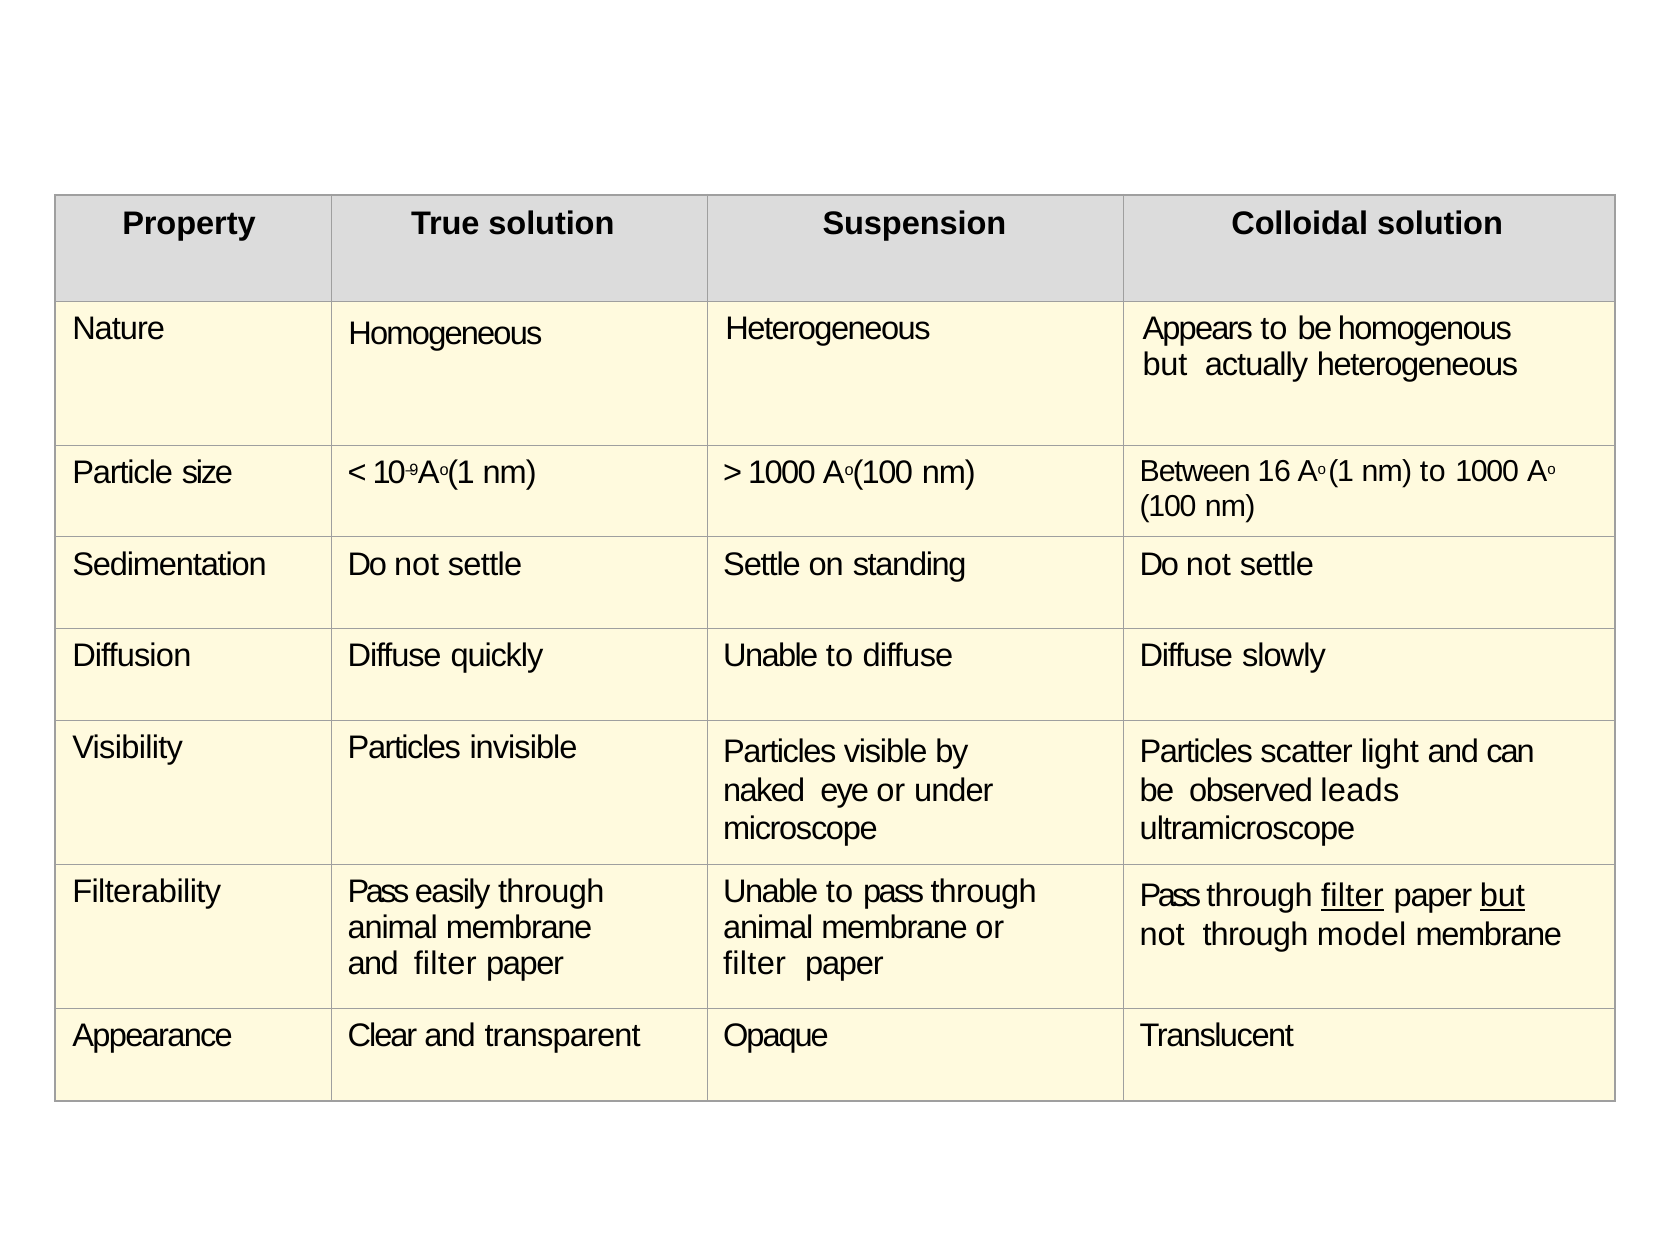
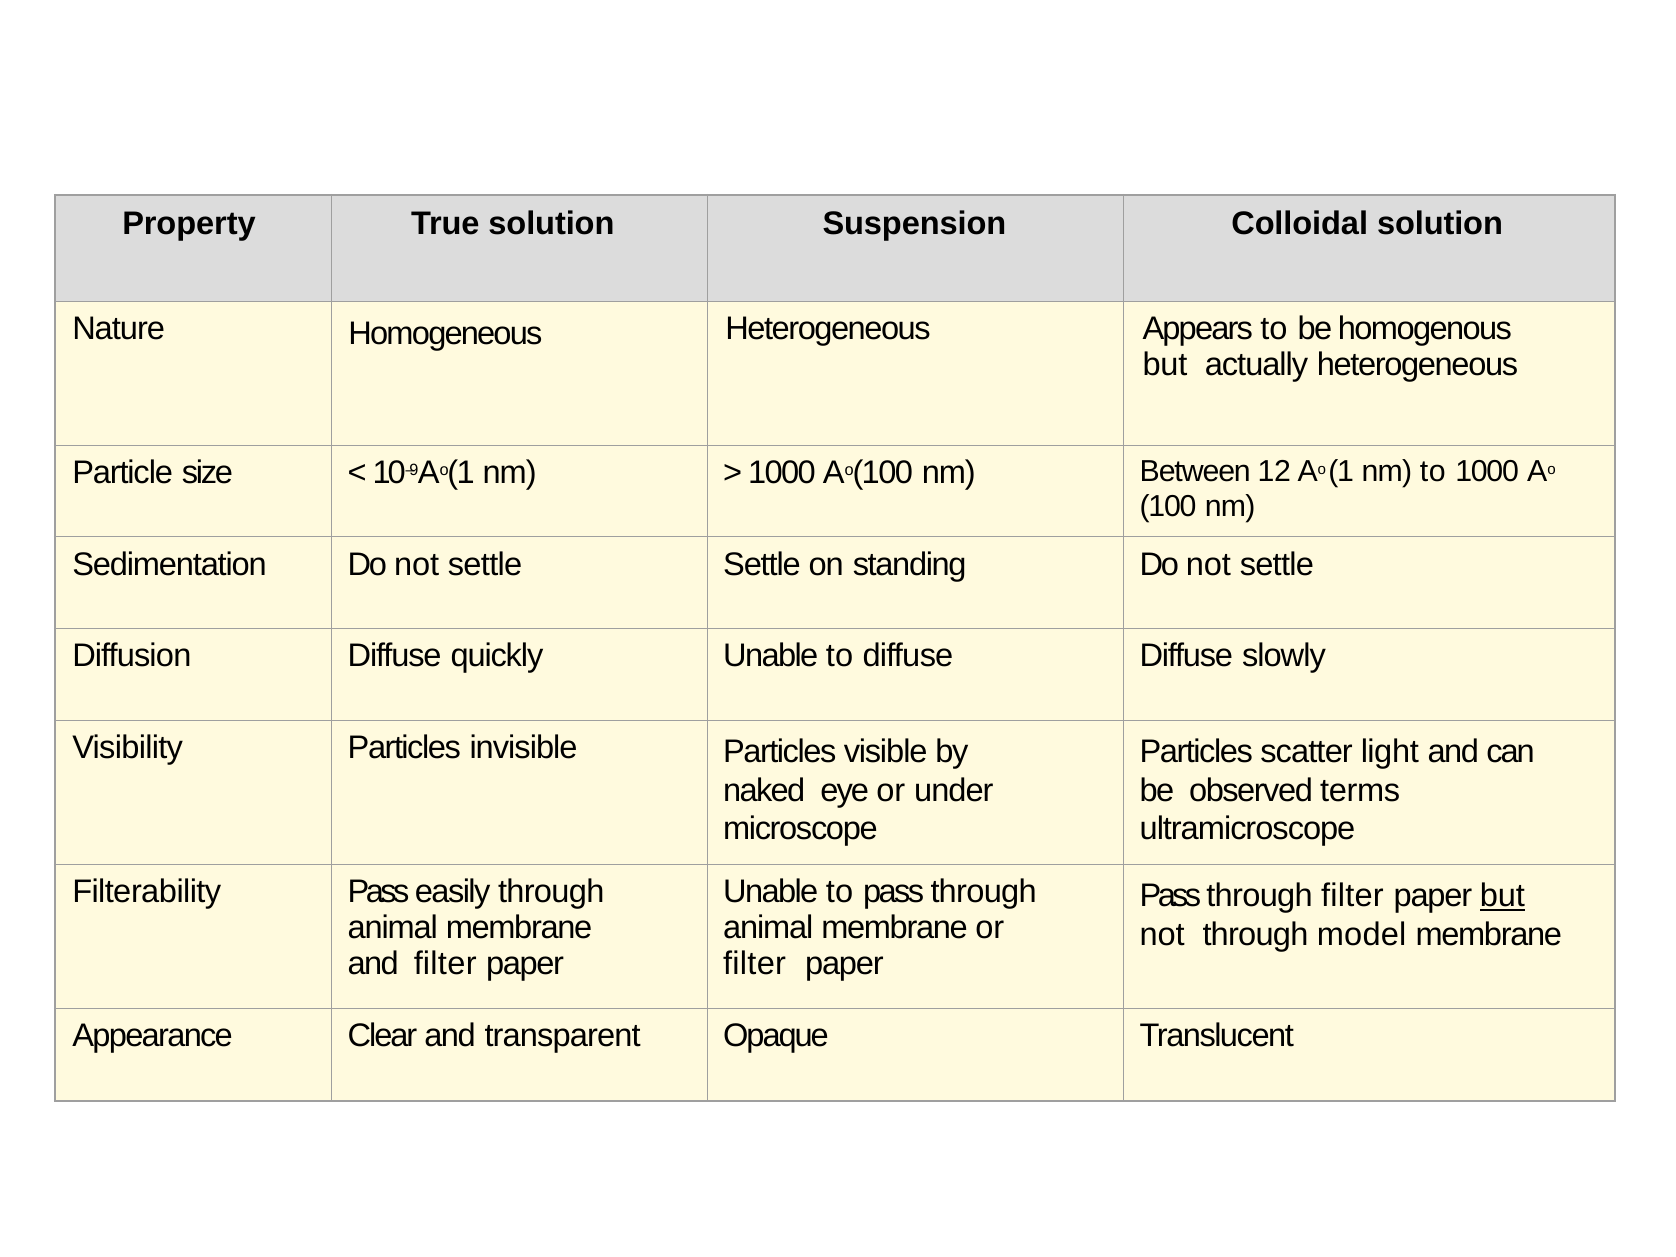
16: 16 -> 12 (1274, 472)
leads: leads -> terms (1360, 790)
filter underline: present -> none (1353, 896)
